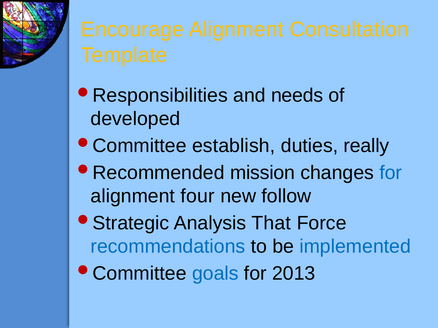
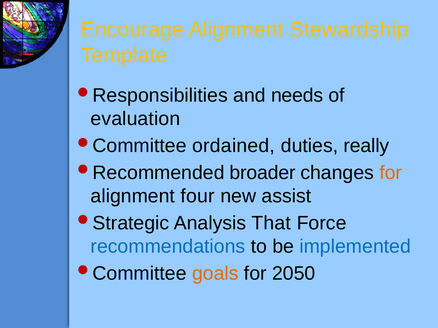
Consultation: Consultation -> Stewardship (349, 30)
developed: developed -> evaluation (135, 119)
establish: establish -> ordained (234, 146)
mission: mission -> broader (263, 173)
for colour: blue -> orange (391, 173)
follow: follow -> assist (286, 196)
goals colour: blue -> orange (215, 274)
2013: 2013 -> 2050 (294, 274)
